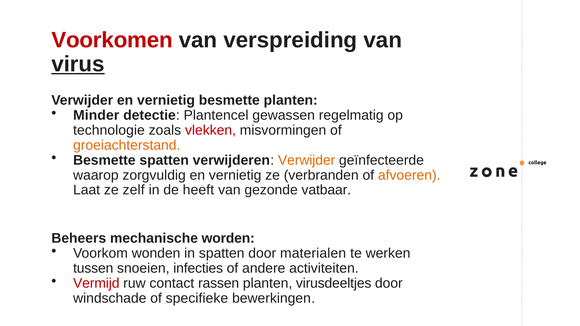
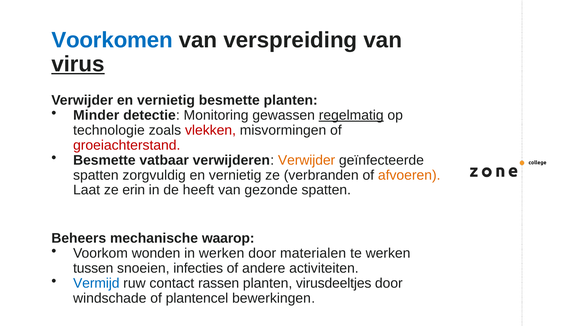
Voorkomen colour: red -> blue (112, 40)
Plantencel: Plantencel -> Monitoring (216, 115)
regelmatig underline: none -> present (351, 115)
groeiachterstand colour: orange -> red (127, 145)
Besmette spatten: spatten -> vatbaar (164, 160)
waarop: waarop -> spatten (96, 175)
zelf: zelf -> erin (134, 190)
gezonde vatbaar: vatbaar -> spatten (326, 190)
worden: worden -> waarop (228, 239)
in spatten: spatten -> werken (222, 254)
Vermijd colour: red -> blue (96, 284)
specifieke: specifieke -> plantencel (197, 299)
